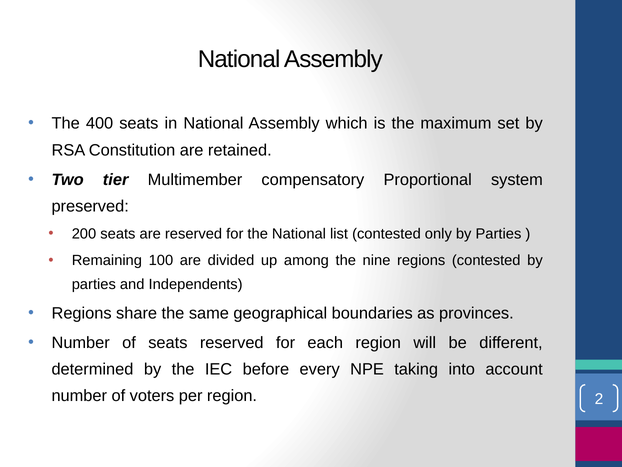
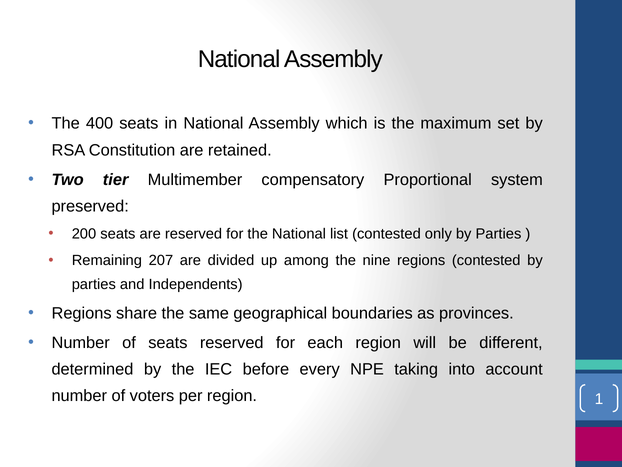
100: 100 -> 207 (161, 260)
2: 2 -> 1 (599, 399)
